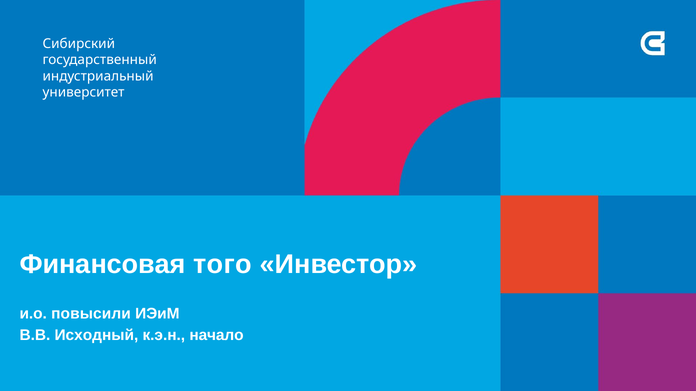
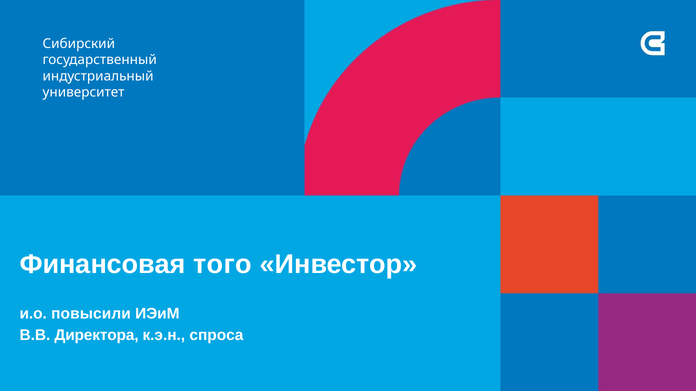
Исходный: Исходный -> Директора (96, 336)
начало: начало -> спроса (216, 336)
